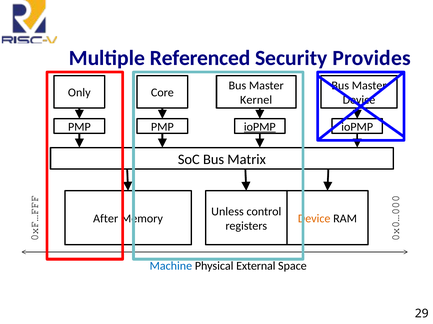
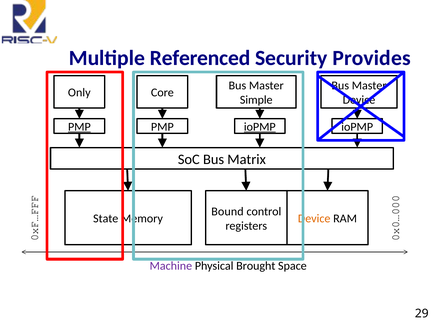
Kernel: Kernel -> Simple (256, 100)
PMP underline: none -> present (79, 127)
Unless: Unless -> Bound (227, 212)
After: After -> State (106, 219)
Machine colour: blue -> purple (171, 266)
External: External -> Brought (256, 266)
